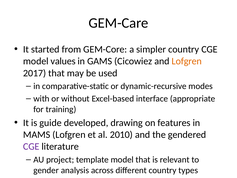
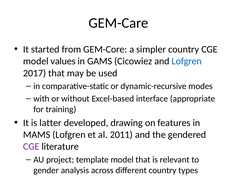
Lofgren colour: orange -> blue (187, 61)
guide: guide -> latter (51, 123)
2010: 2010 -> 2011 (121, 135)
